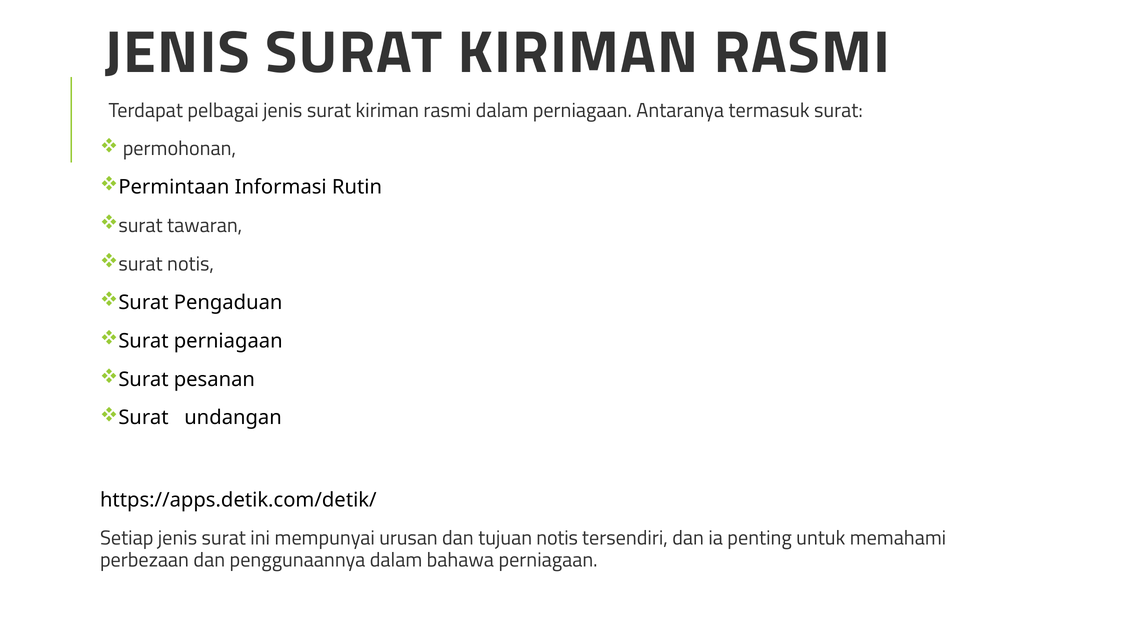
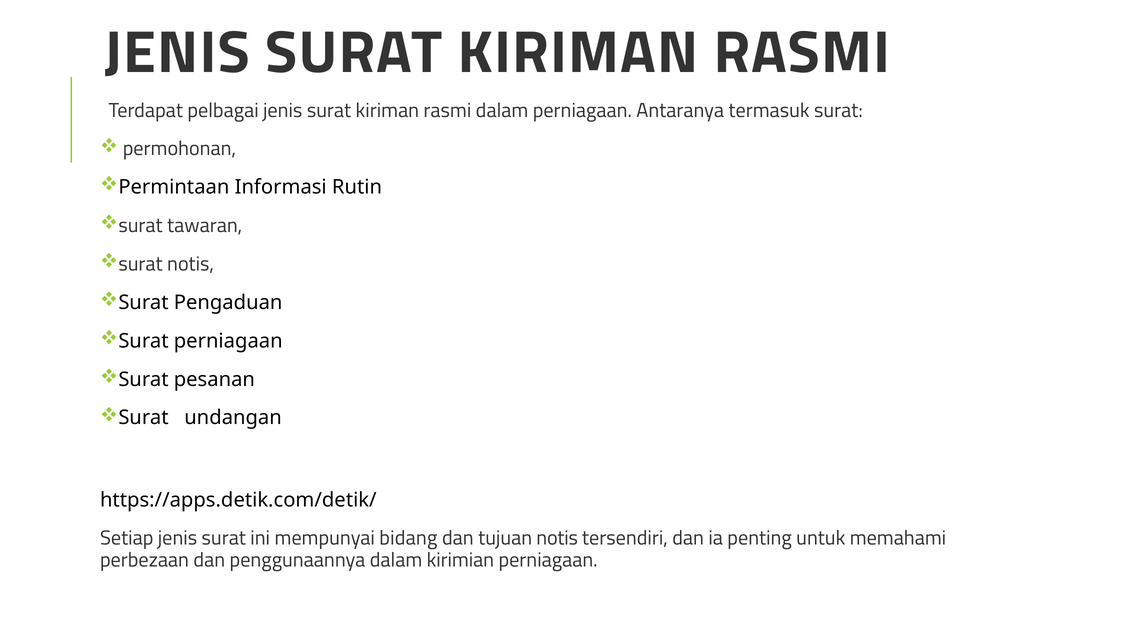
urusan: urusan -> bidang (408, 538)
bahawa: bahawa -> kirimian (460, 560)
